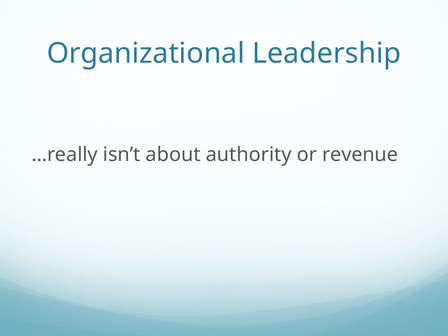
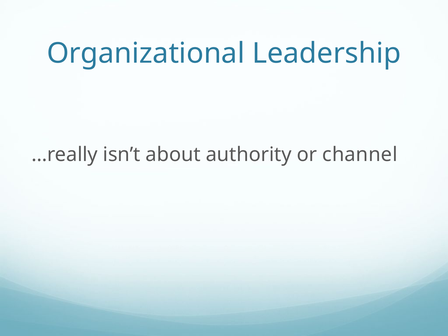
revenue: revenue -> channel (360, 155)
